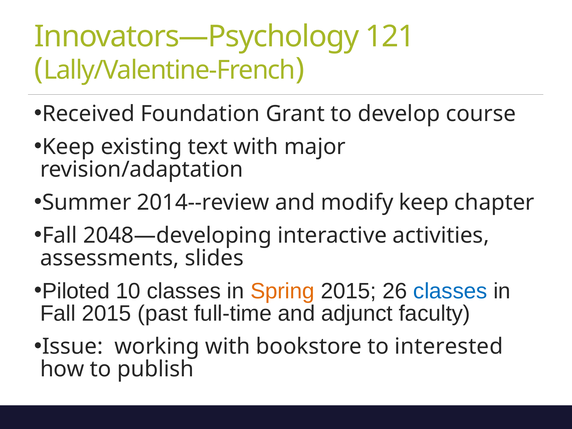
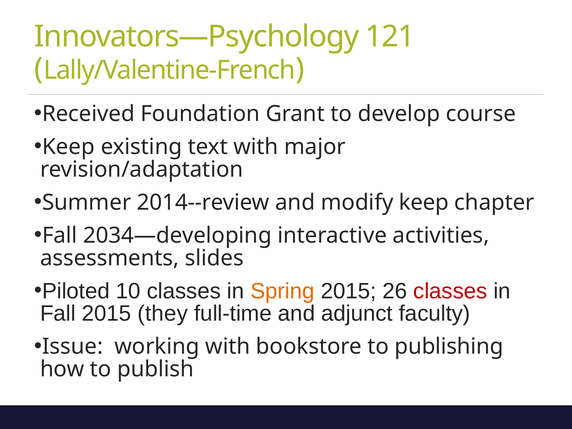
2048—developing: 2048—developing -> 2034—developing (177, 235)
classes colour: blue -> red (450, 291)
past: past -> they (163, 314)
interested: interested -> publishing (449, 347)
